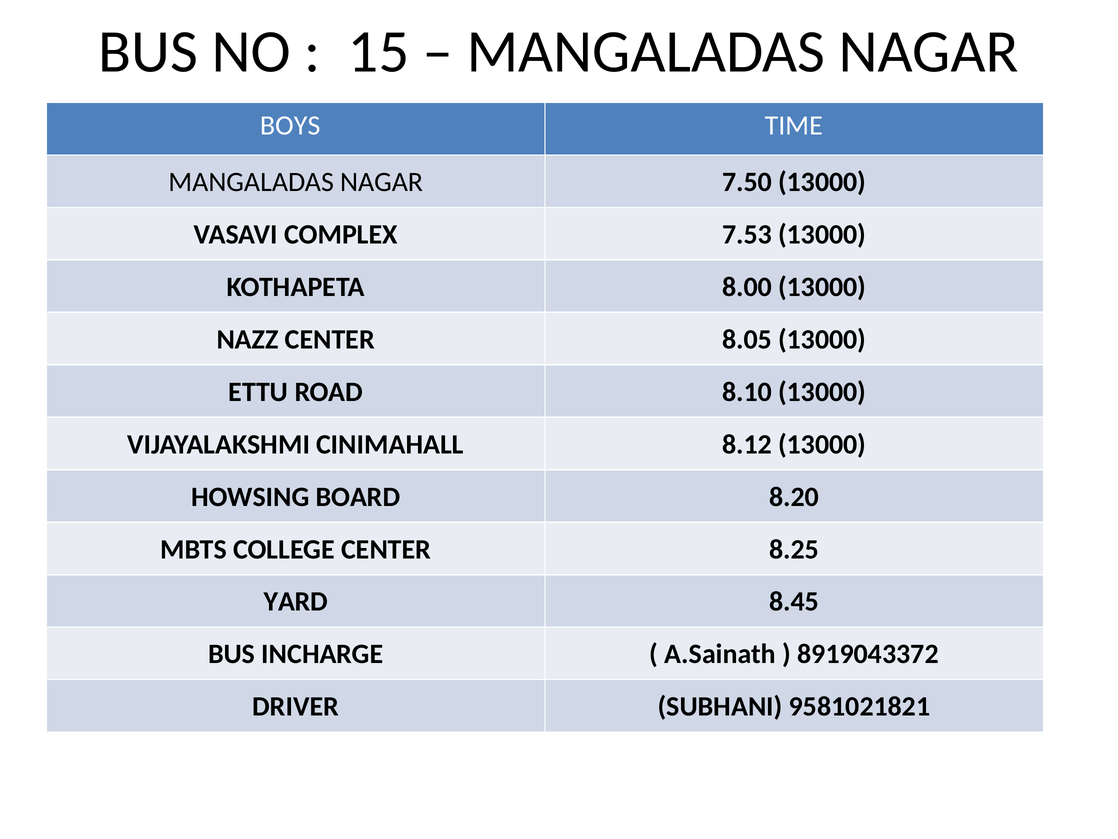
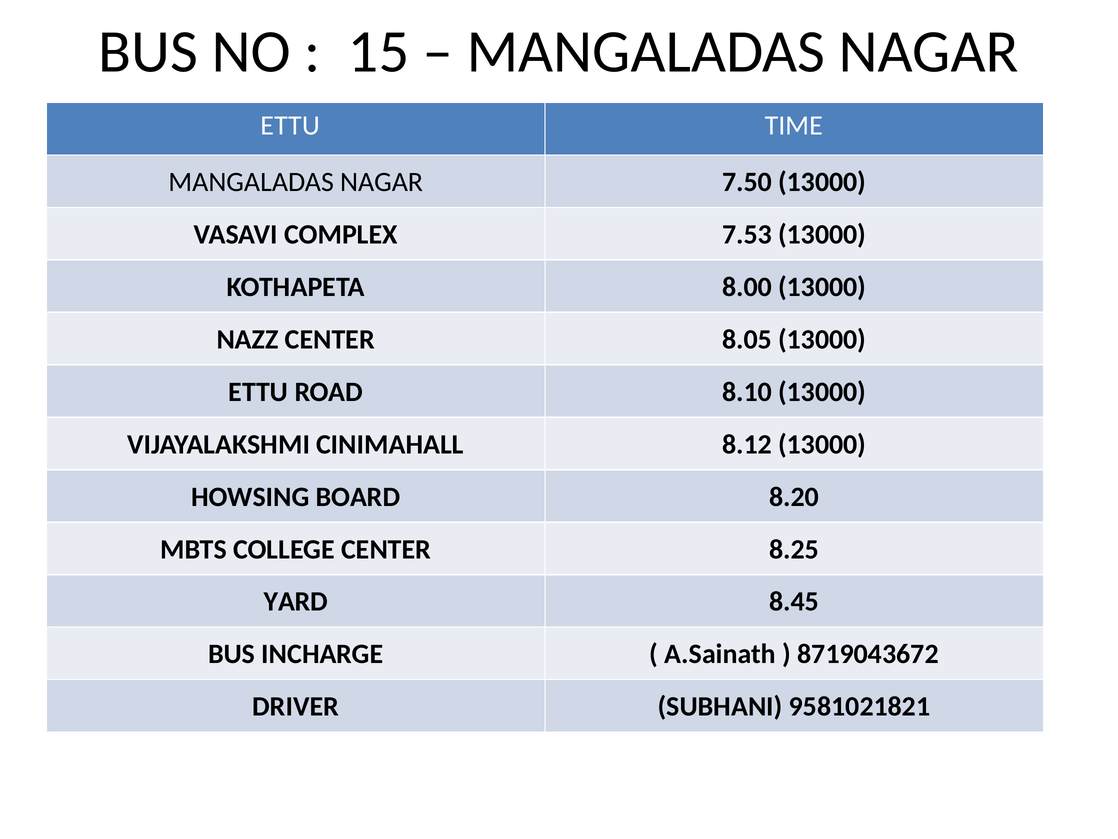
BOYS: BOYS -> ETTU (290, 125)
8919043372: 8919043372 -> 8719043672 (868, 654)
